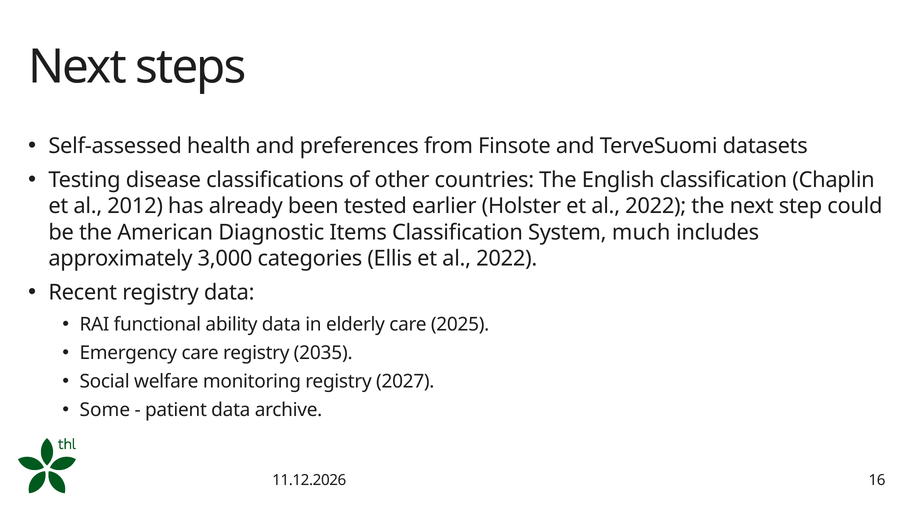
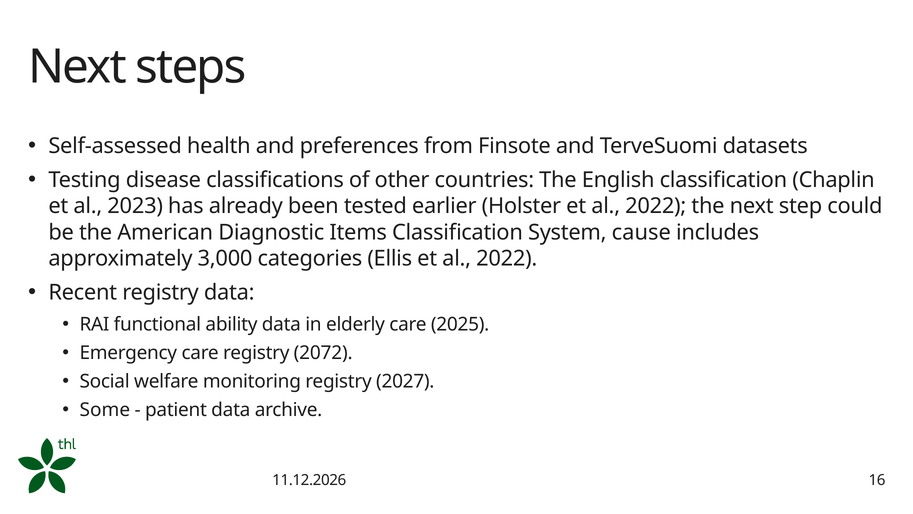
2012: 2012 -> 2023 (135, 206)
much: much -> cause (641, 232)
2035: 2035 -> 2072 (323, 353)
